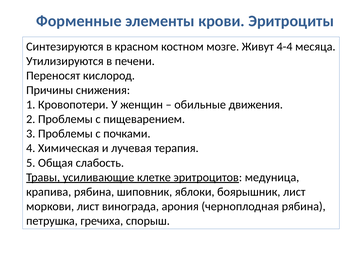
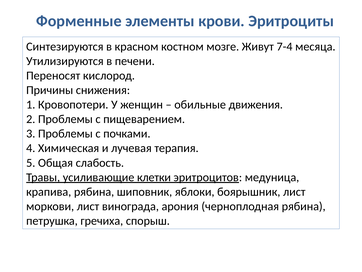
4-4: 4-4 -> 7-4 (285, 47)
клетке: клетке -> клетки (154, 177)
